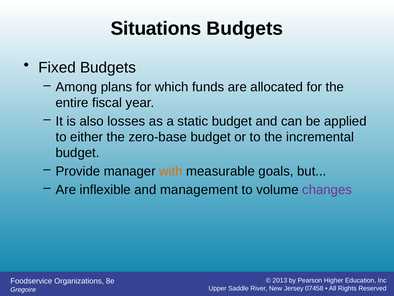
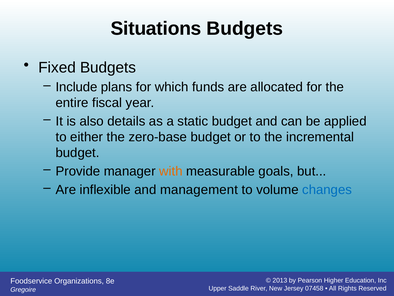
Among: Among -> Include (77, 87)
losses: losses -> details (126, 121)
changes colour: purple -> blue (327, 189)
